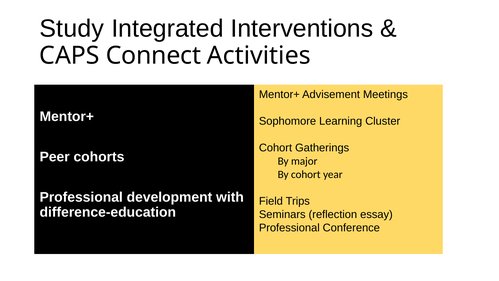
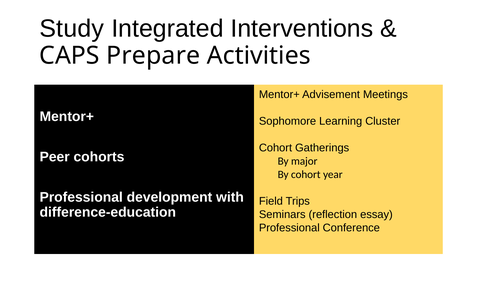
CAPS Connect: Connect -> Prepare (153, 55)
